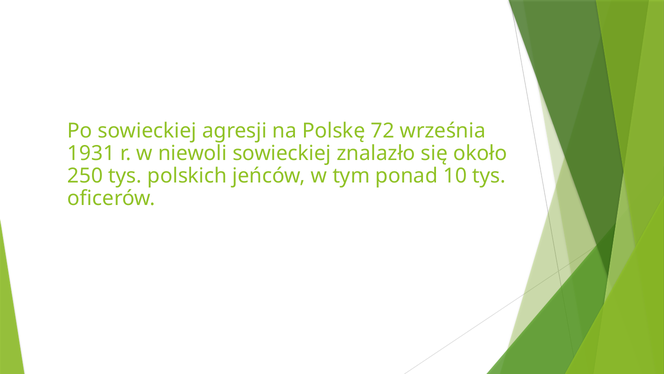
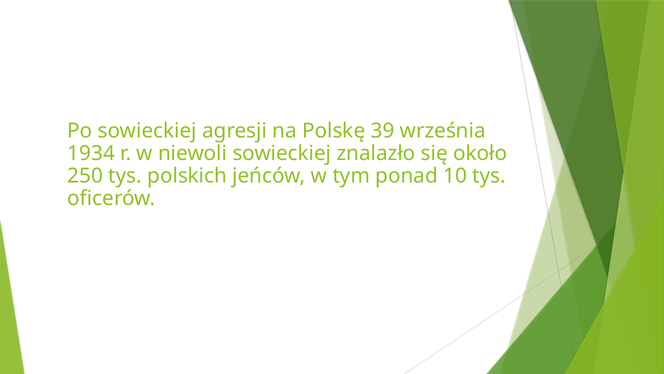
72: 72 -> 39 (383, 131)
1931: 1931 -> 1934 (91, 153)
